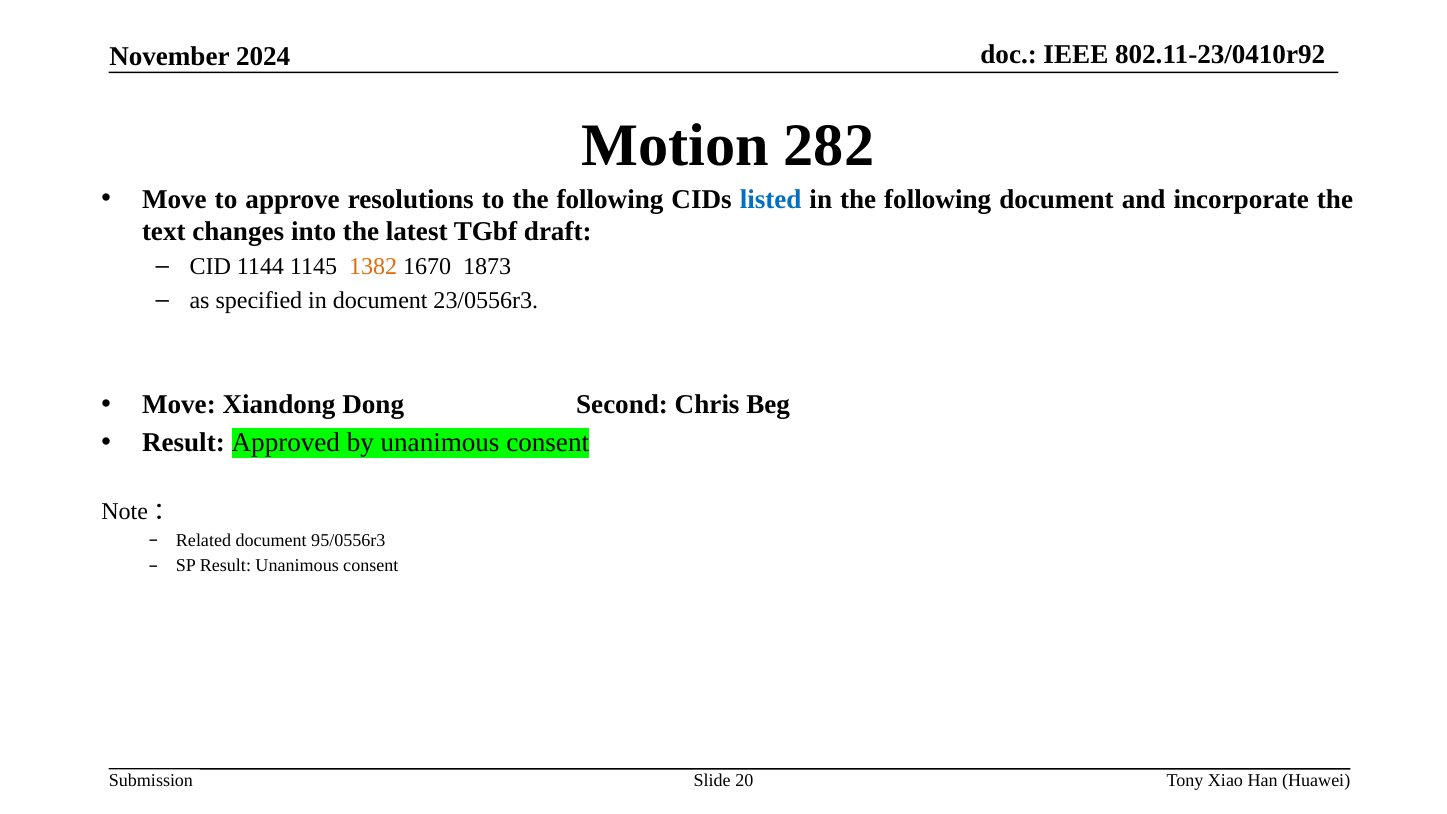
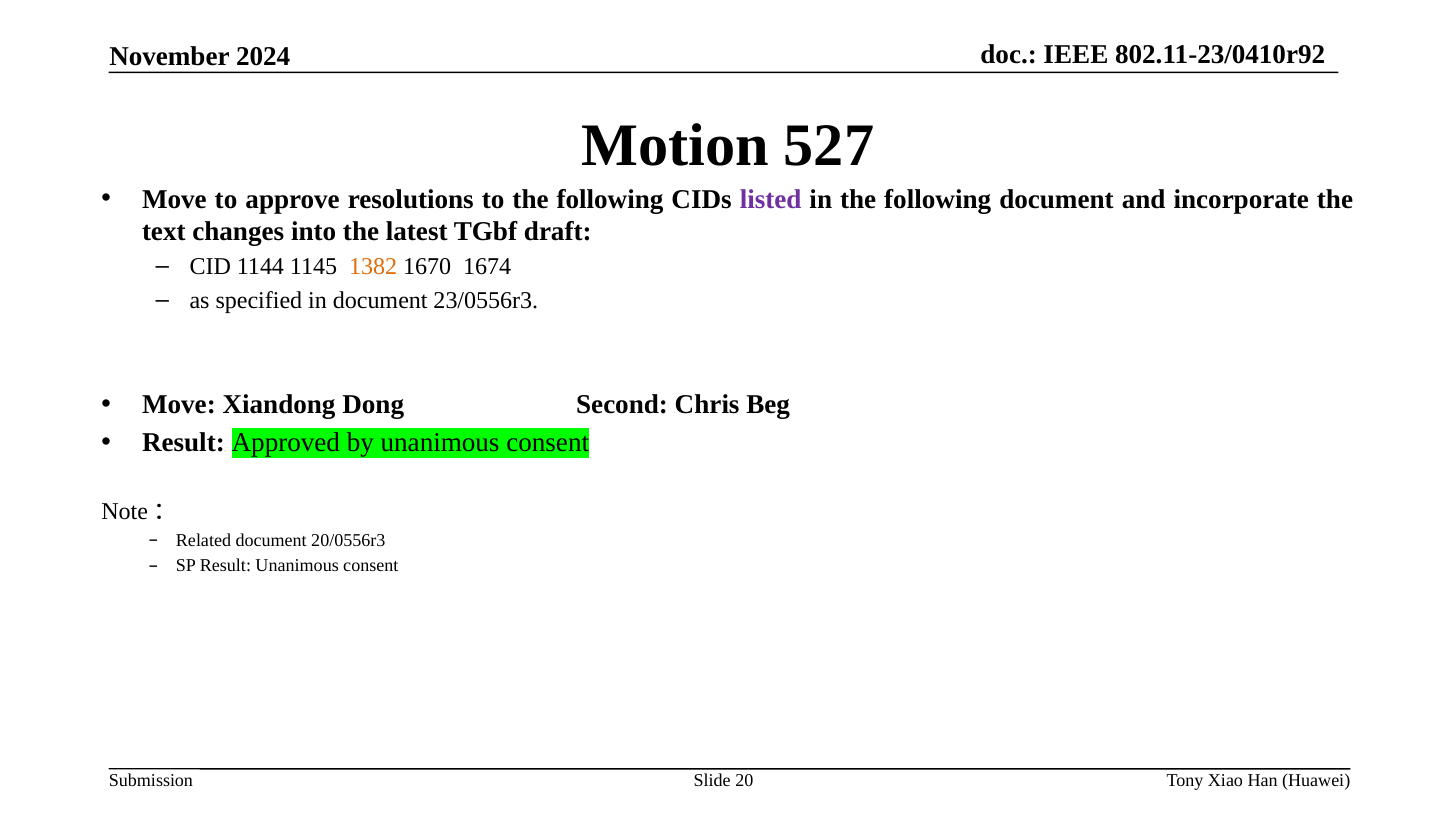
282: 282 -> 527 (829, 145)
listed colour: blue -> purple (771, 199)
1873: 1873 -> 1674 (487, 267)
95/0556r3: 95/0556r3 -> 20/0556r3 (348, 540)
